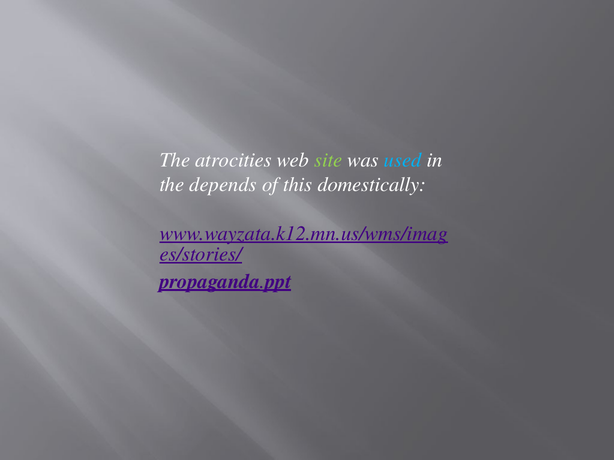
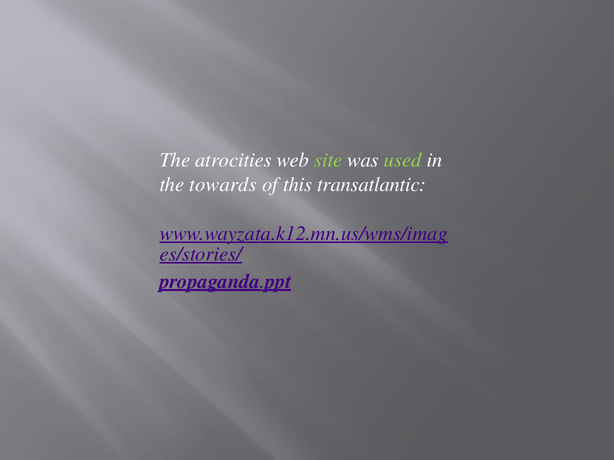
used colour: light blue -> light green (403, 160)
depends: depends -> towards (223, 185)
domestically: domestically -> transatlantic (372, 185)
